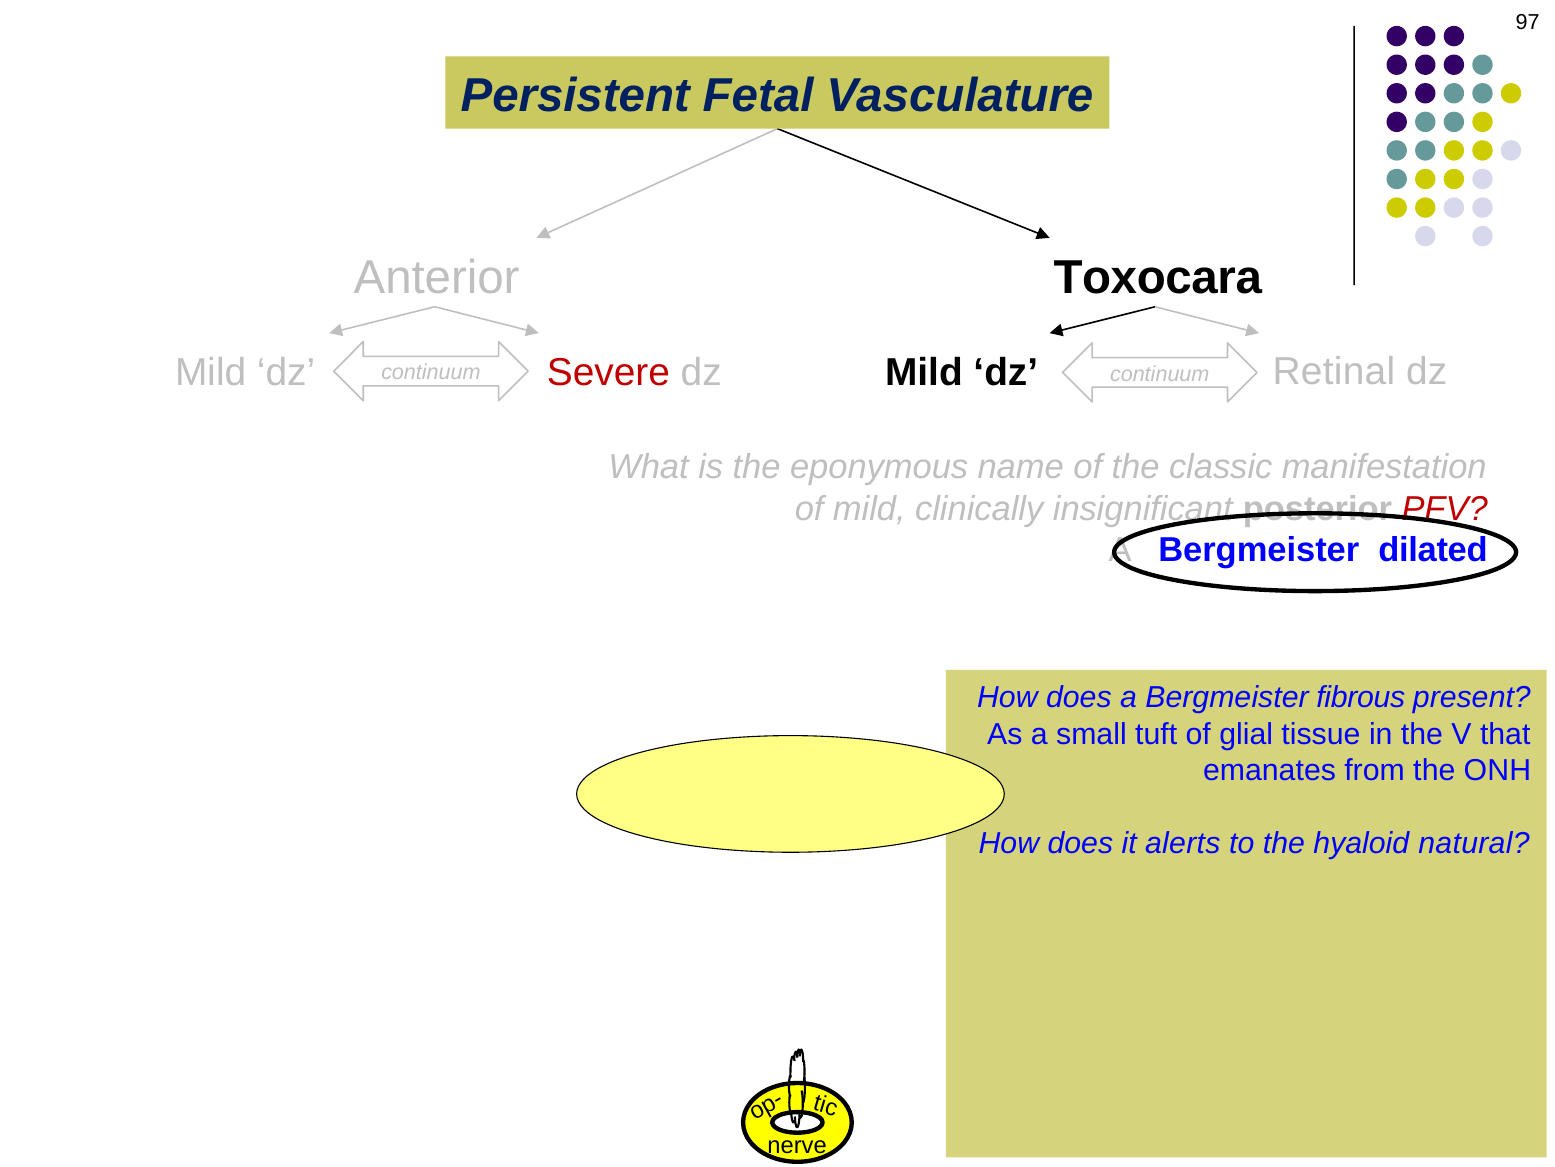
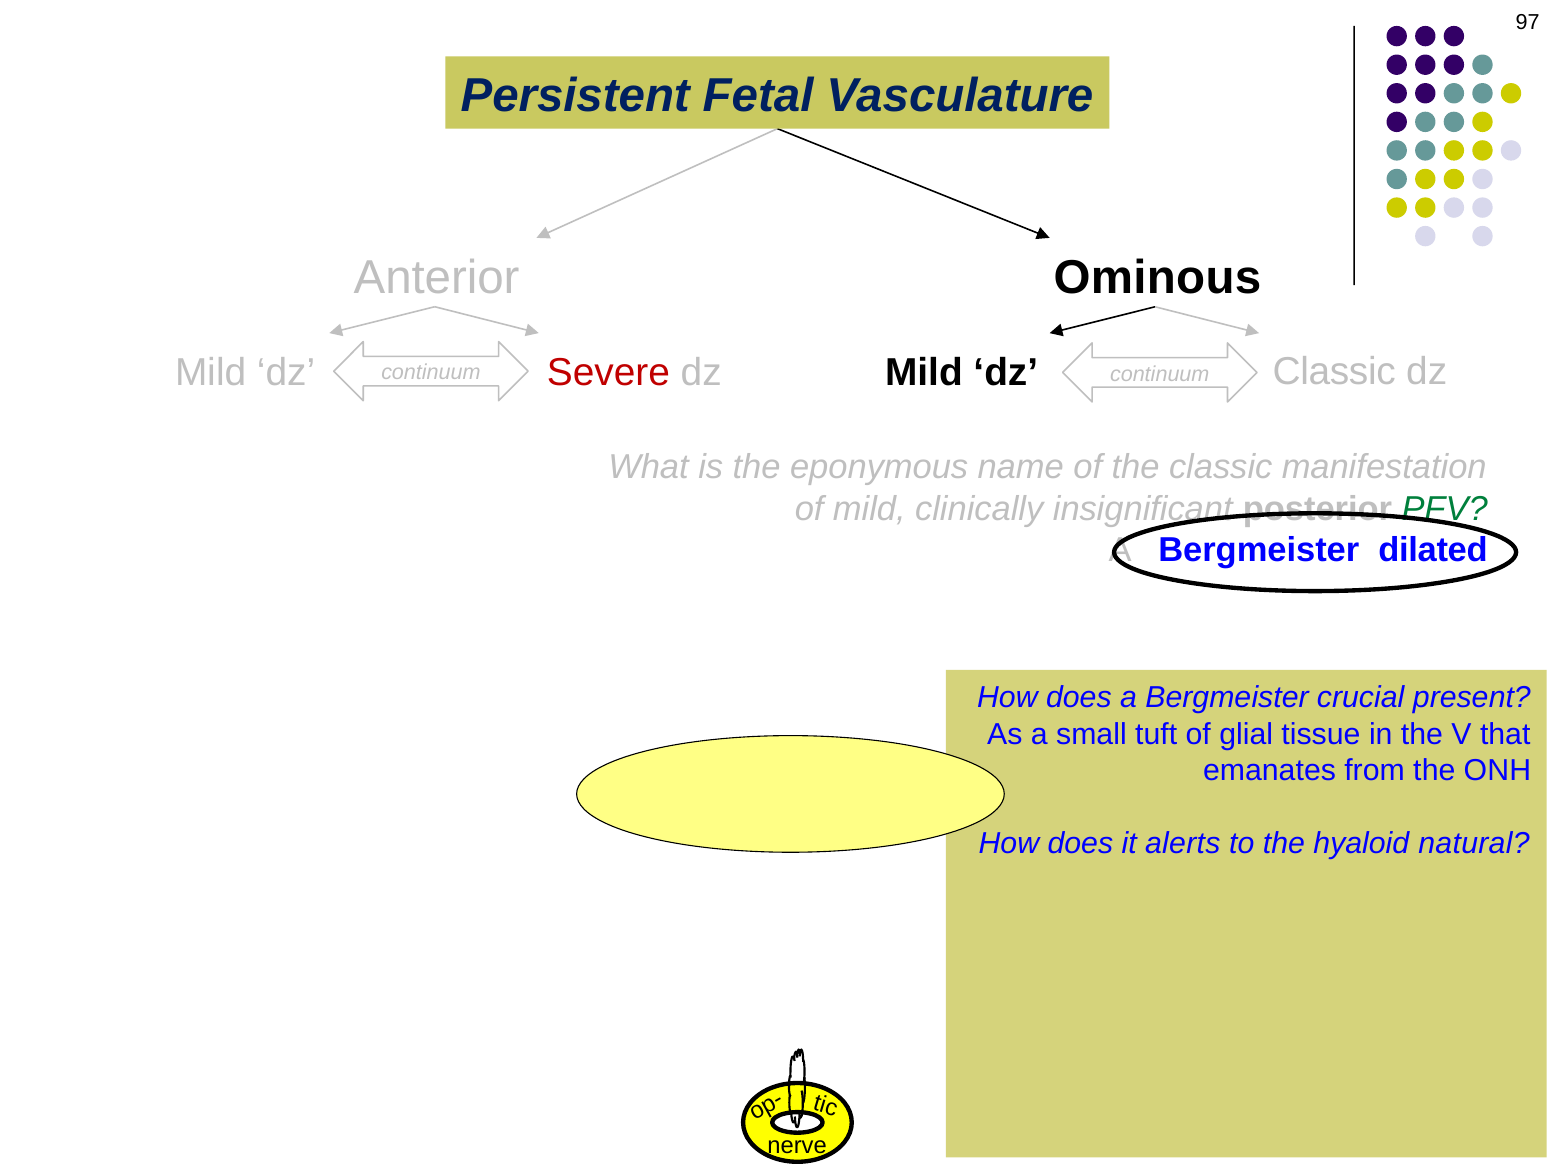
Toxocara: Toxocara -> Ominous (1157, 277)
dz Retinal: Retinal -> Classic (1334, 371)
PFV colour: red -> green (1445, 508)
fibrous: fibrous -> crucial (1361, 697)
